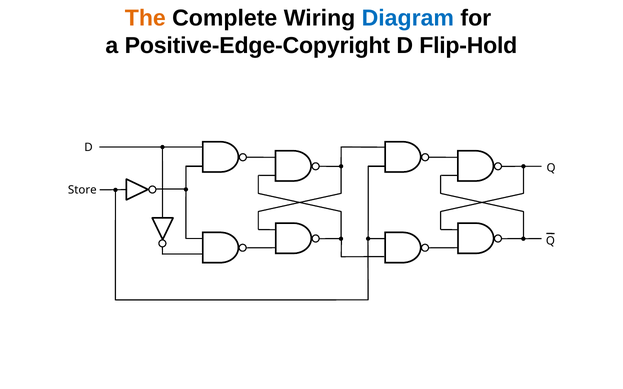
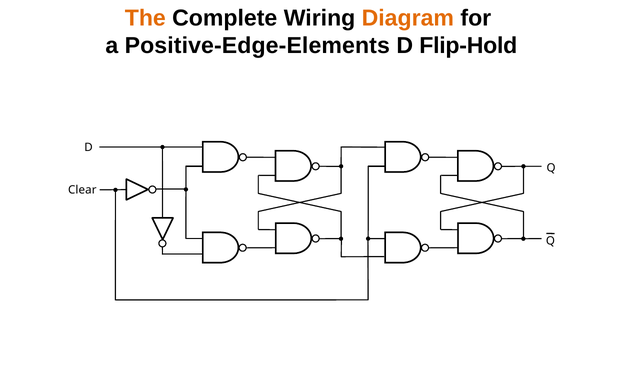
Diagram colour: blue -> orange (408, 18)
Positive-Edge-Copyright: Positive-Edge-Copyright -> Positive-Edge-Elements (257, 46)
Store: Store -> Clear (82, 190)
